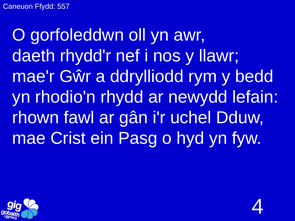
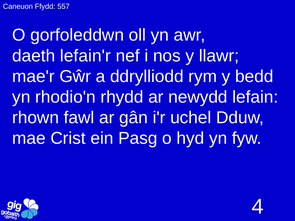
rhydd'r: rhydd'r -> lefain'r (85, 56)
